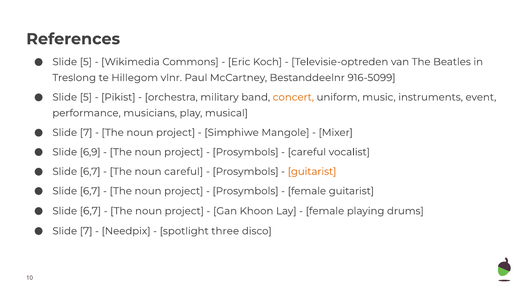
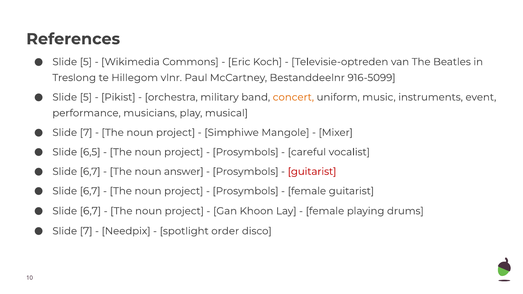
6,9: 6,9 -> 6,5 (90, 152)
noun careful: careful -> answer (184, 172)
guitarist colour: orange -> red (312, 172)
three: three -> order (225, 231)
